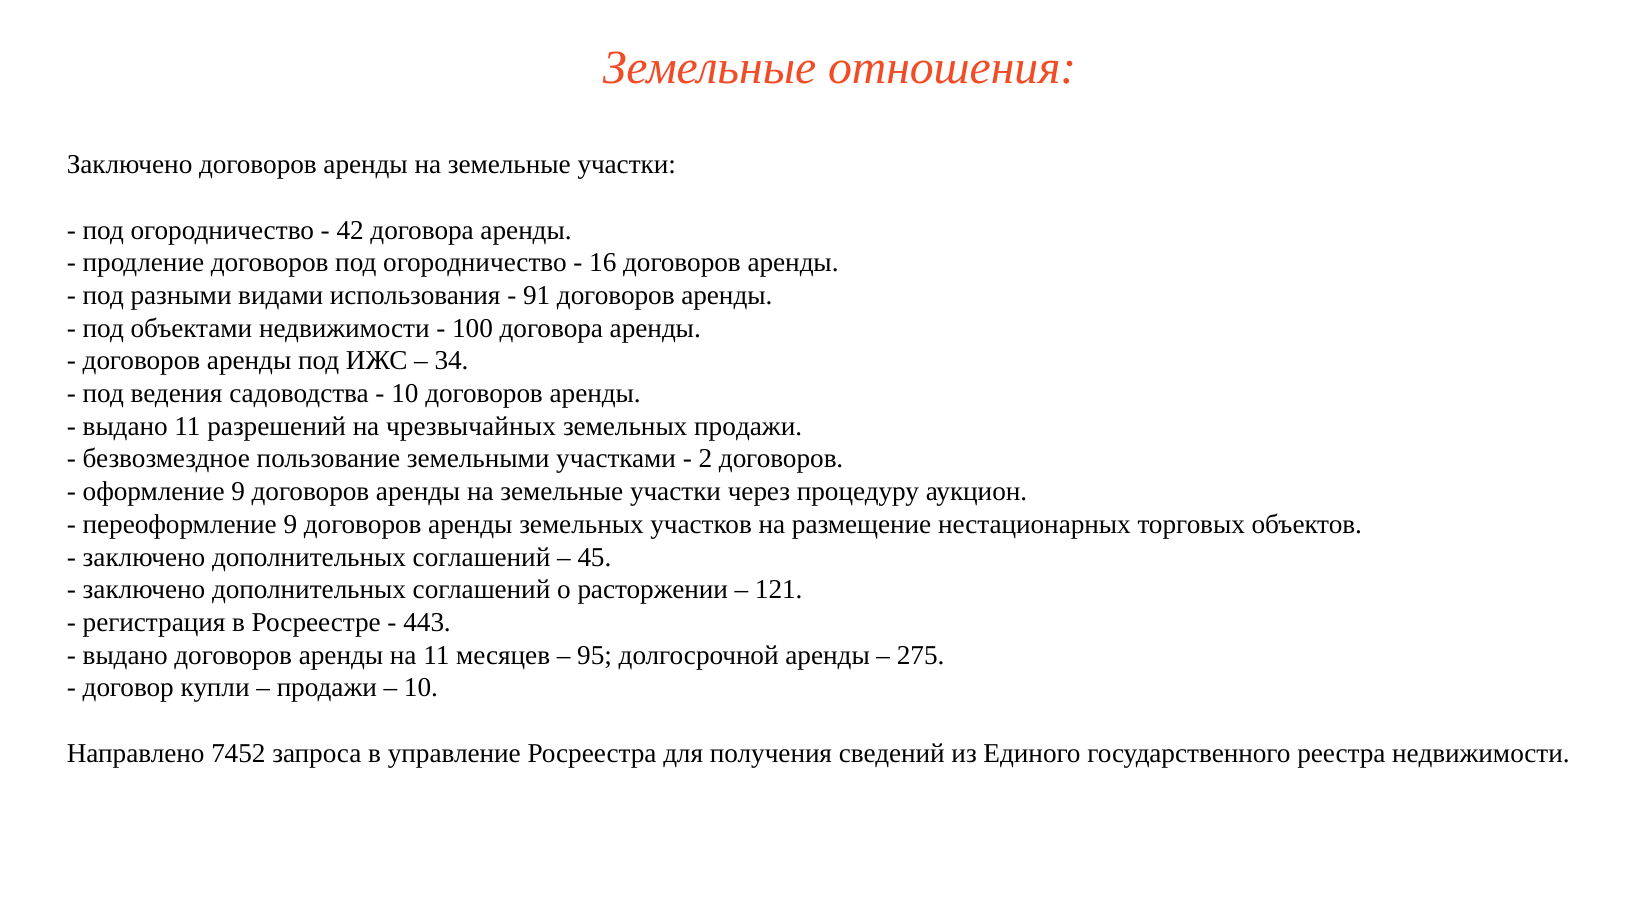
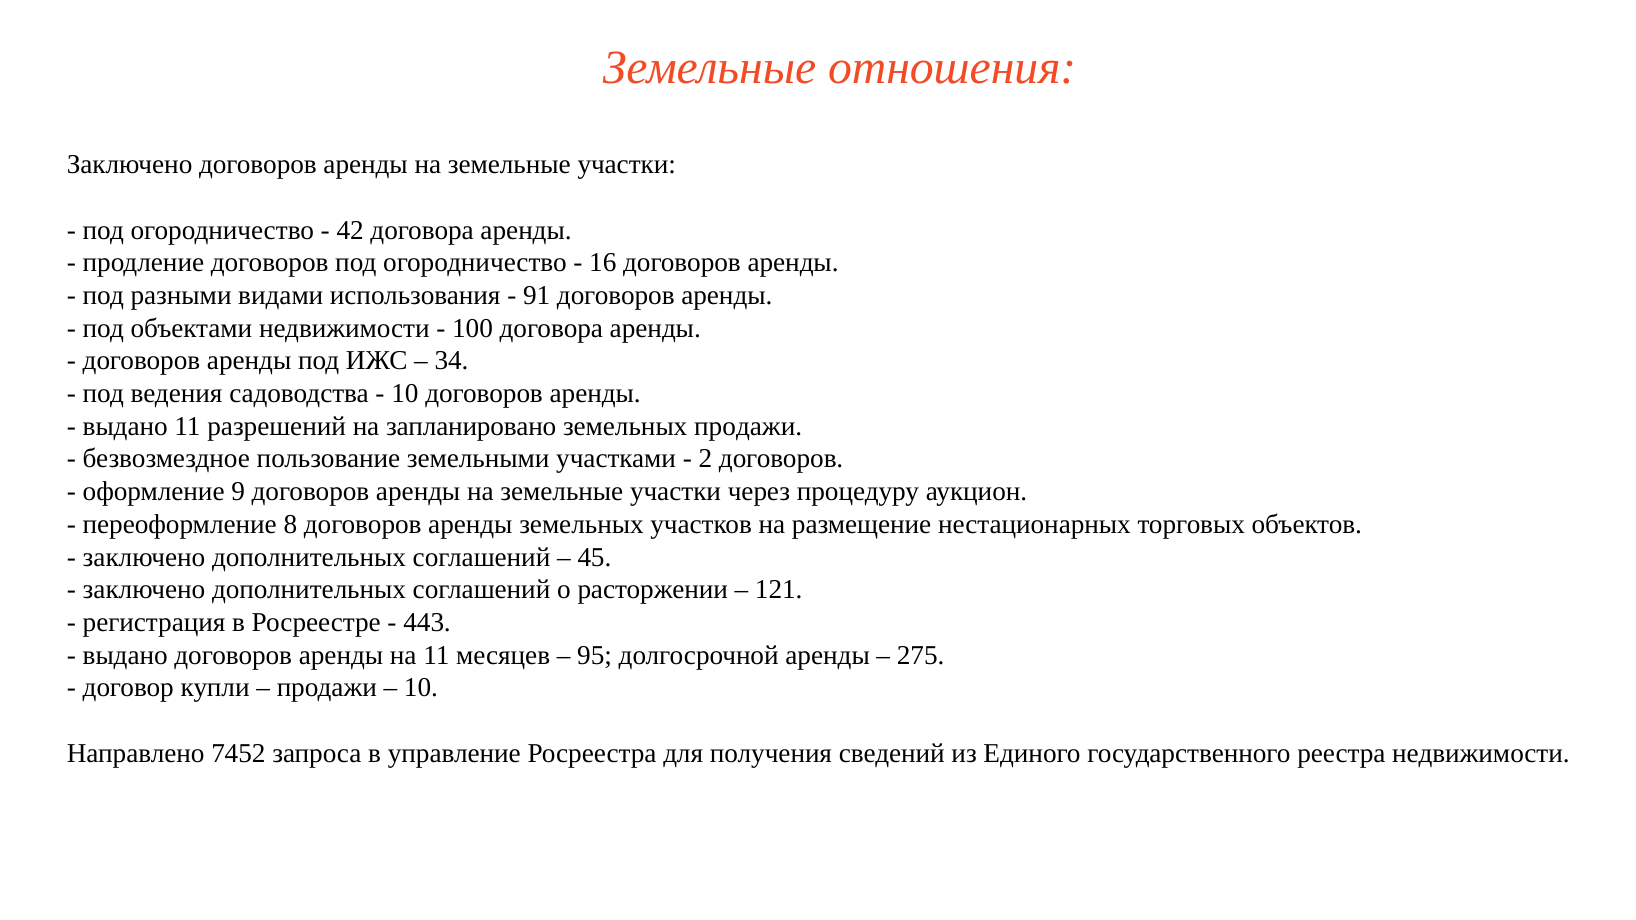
чрезвычайных: чрезвычайных -> запланировано (471, 426)
переоформление 9: 9 -> 8 (290, 525)
